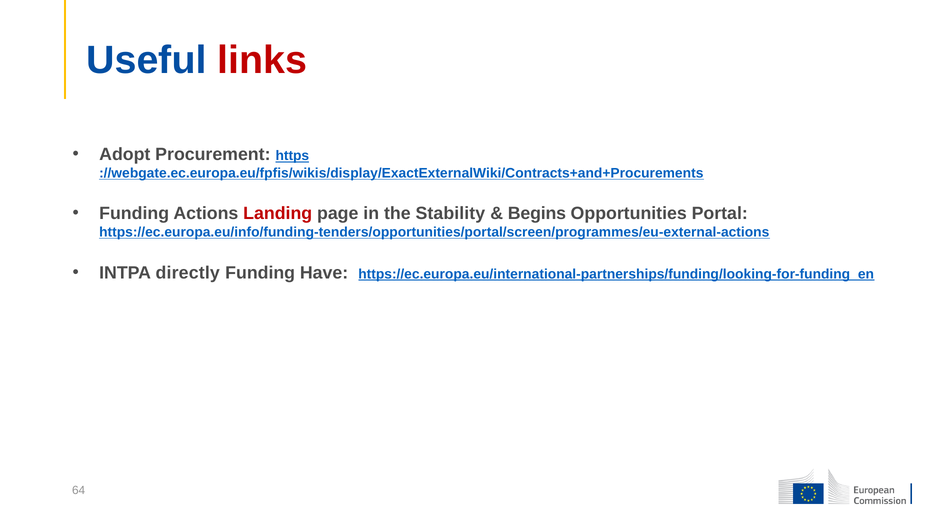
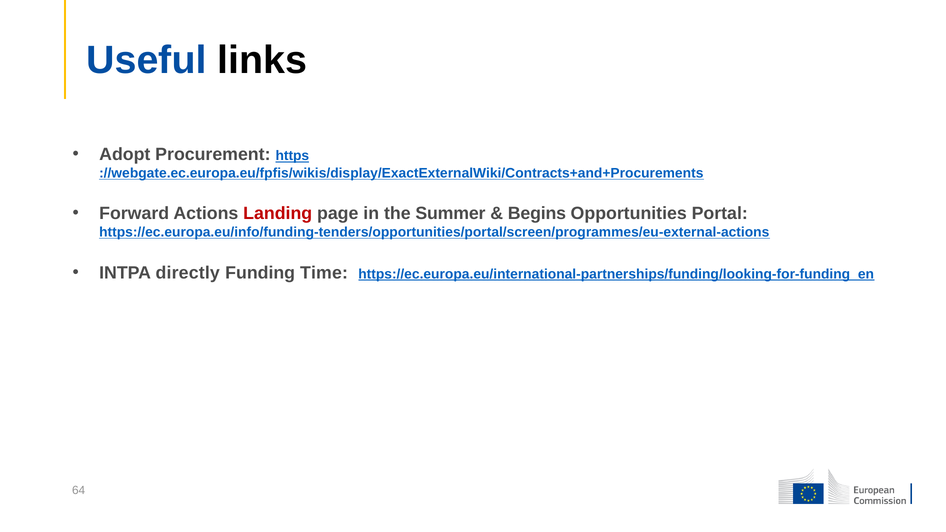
links colour: red -> black (262, 60)
Funding: Funding -> Forward (134, 214)
Stability: Stability -> Summer (450, 214)
Have: Have -> Time (324, 273)
